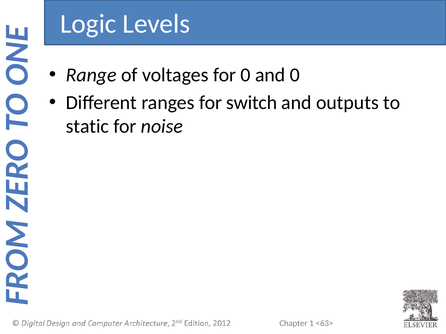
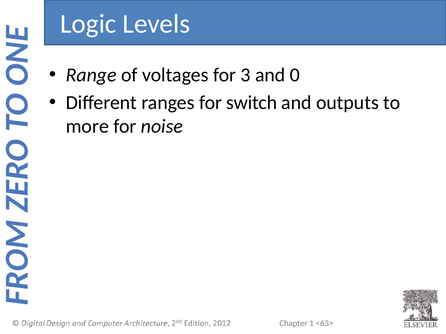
for 0: 0 -> 3 (246, 75)
static: static -> more (87, 127)
